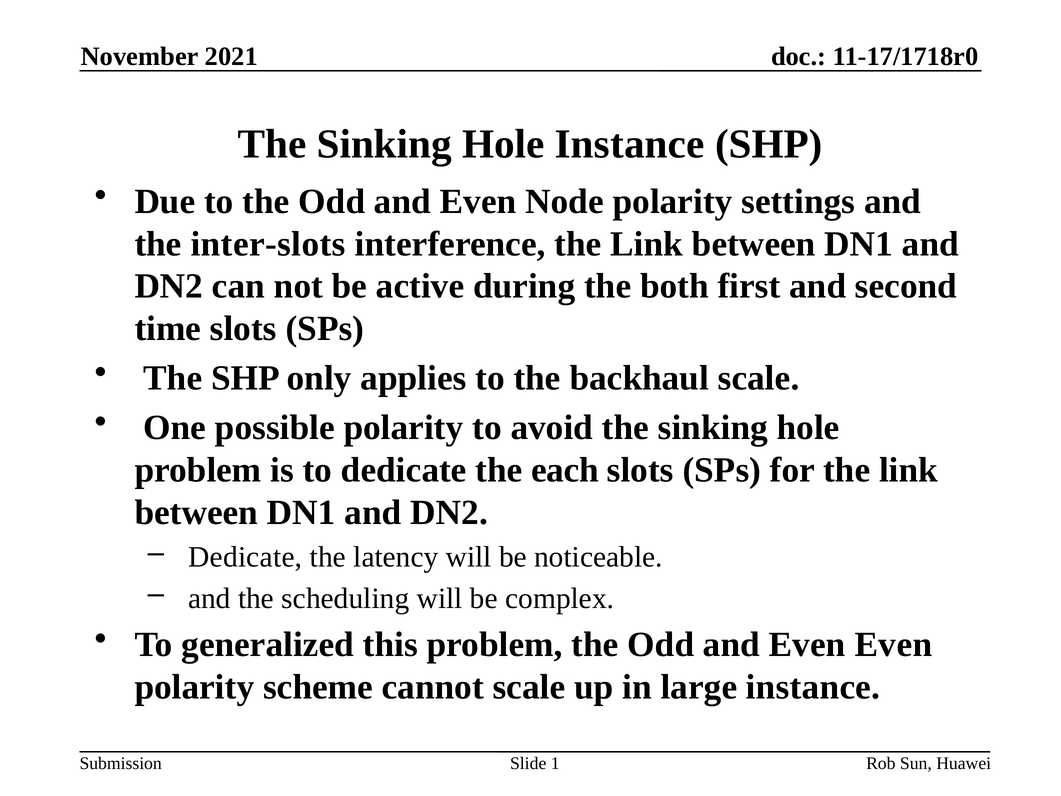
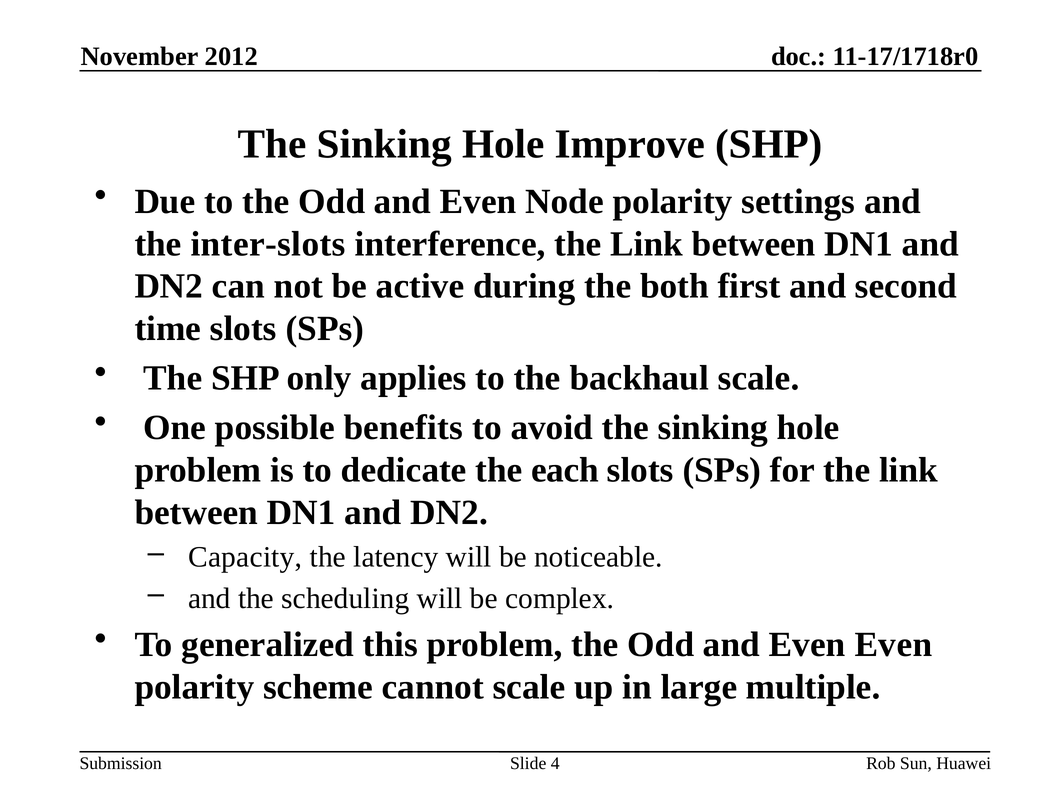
2021: 2021 -> 2012 (231, 57)
Hole Instance: Instance -> Improve (630, 144)
possible polarity: polarity -> benefits (403, 428)
Dedicate: Dedicate -> Capacity (245, 557)
large instance: instance -> multiple (813, 687)
1: 1 -> 4 (555, 763)
